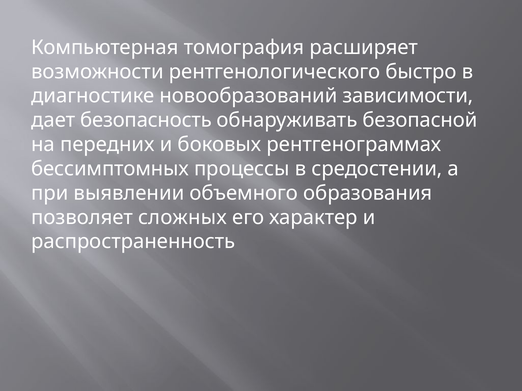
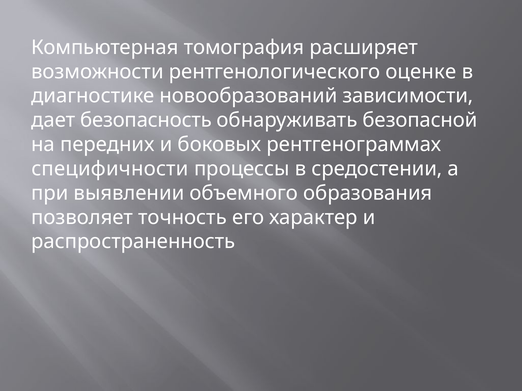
быстро: быстро -> оценке (421, 72)
бессимптомных: бессимптомных -> специфичности (110, 169)
сложных: сложных -> точность (182, 218)
